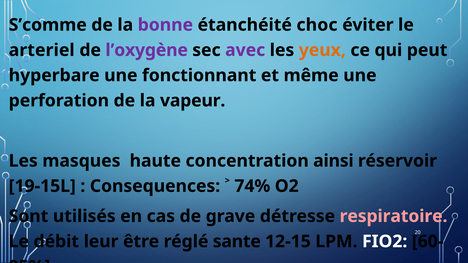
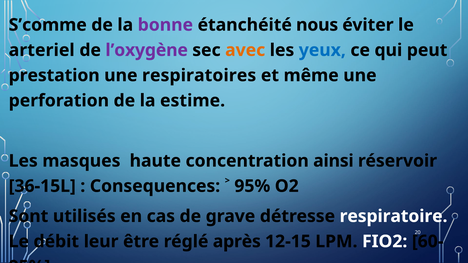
choc: choc -> nous (317, 25)
avec colour: purple -> orange (245, 50)
yeux colour: orange -> blue (322, 50)
hyperbare: hyperbare -> prestation (54, 75)
fonctionnant: fonctionnant -> respiratoires (199, 75)
vapeur: vapeur -> estime (193, 101)
19-15L: 19-15L -> 36-15L (42, 186)
74%: 74% -> 95% (252, 186)
respiratoire colour: pink -> white (394, 216)
sante: sante -> après (237, 242)
